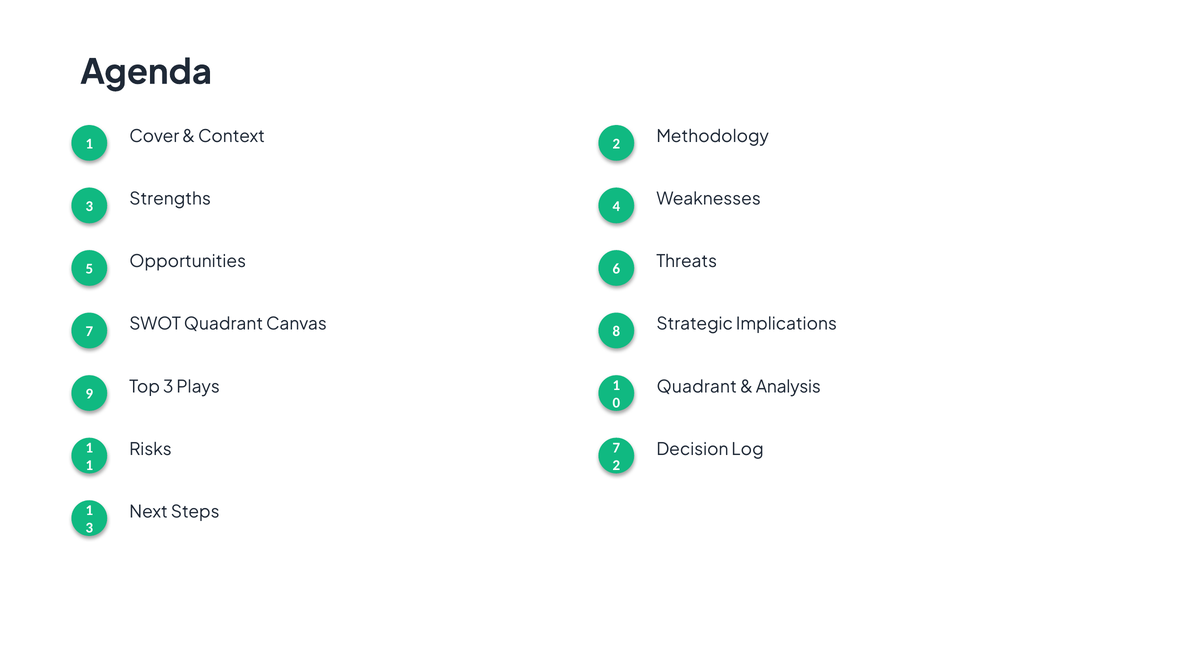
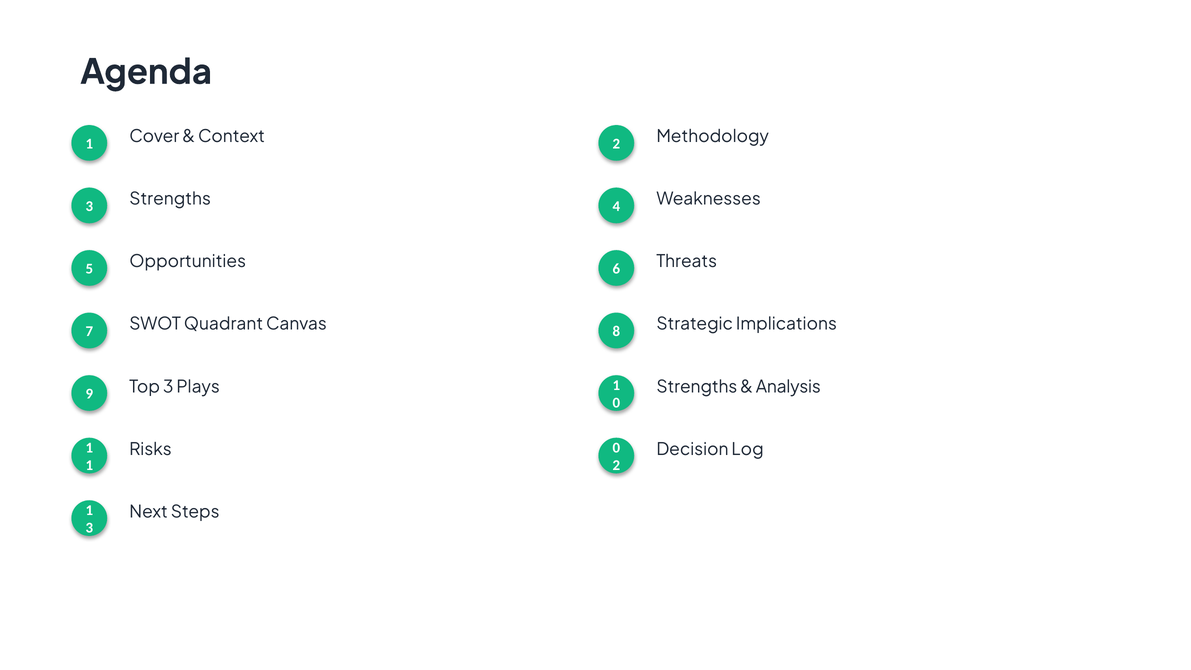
Quadrant: Quadrant -> Strengths (697, 387)
Risks 7: 7 -> 0 (616, 448)
